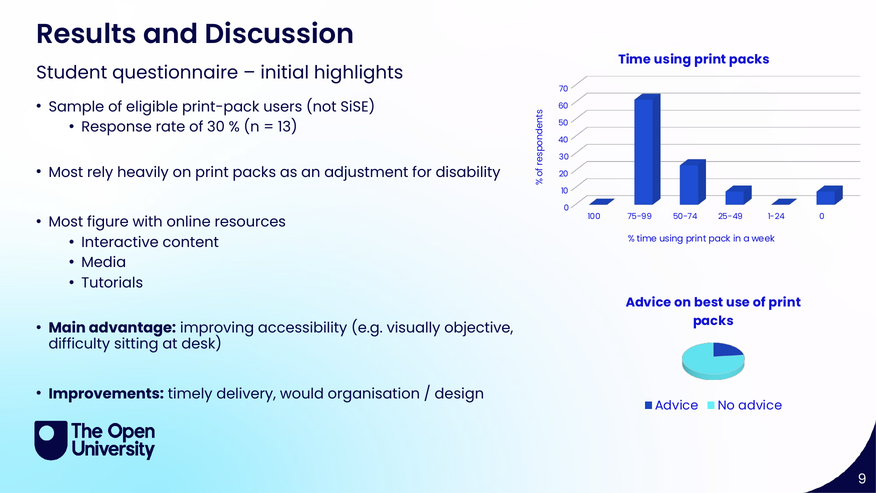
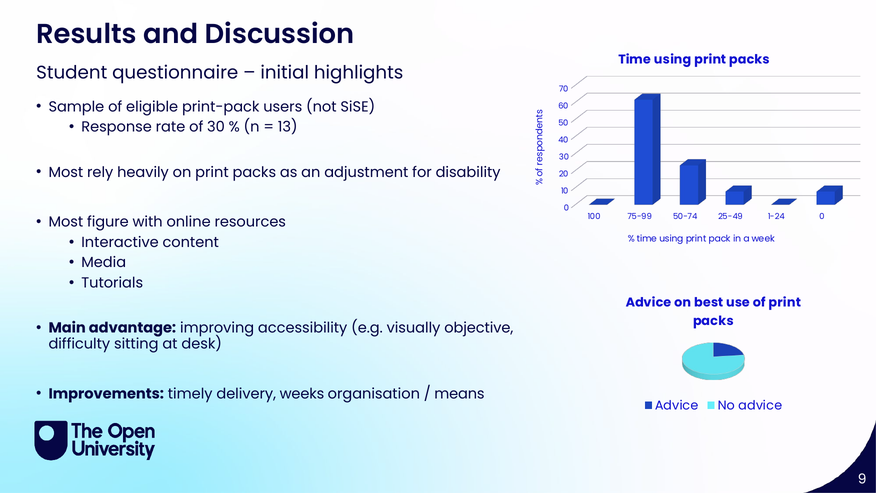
would: would -> weeks (302, 394)
design: design -> means (459, 394)
